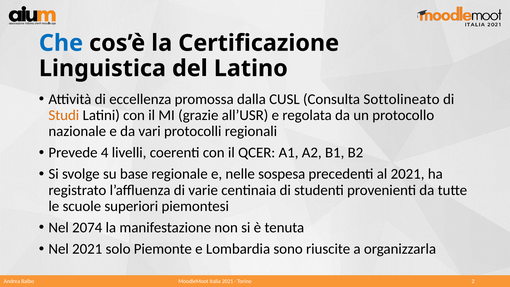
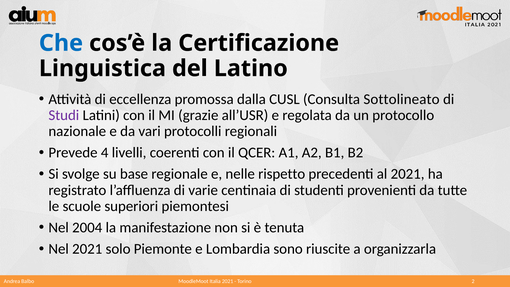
Studi colour: orange -> purple (64, 115)
sospesa: sospesa -> rispetto (282, 174)
2074: 2074 -> 2004 (87, 228)
